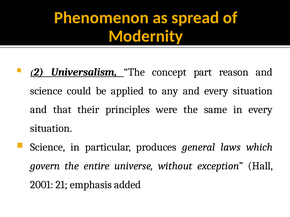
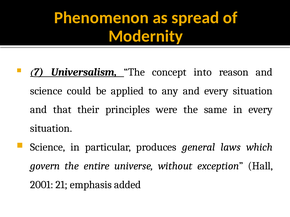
2: 2 -> 7 (39, 72)
part: part -> into (203, 72)
